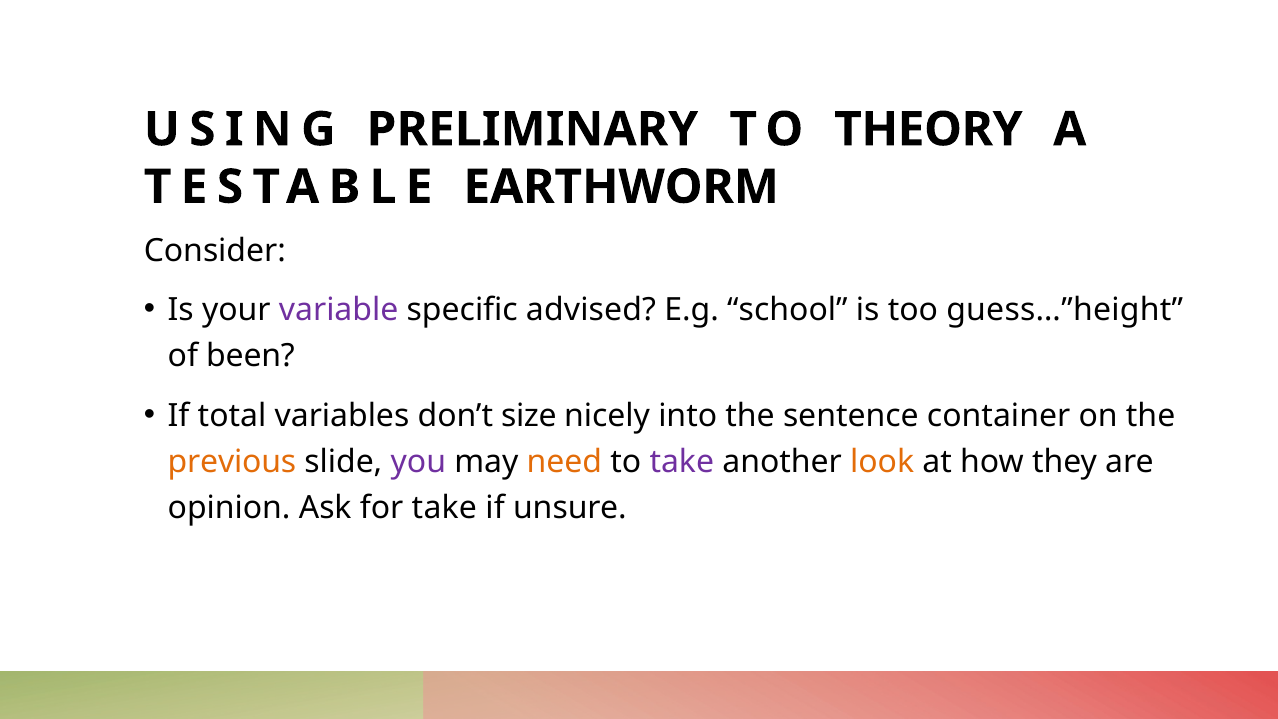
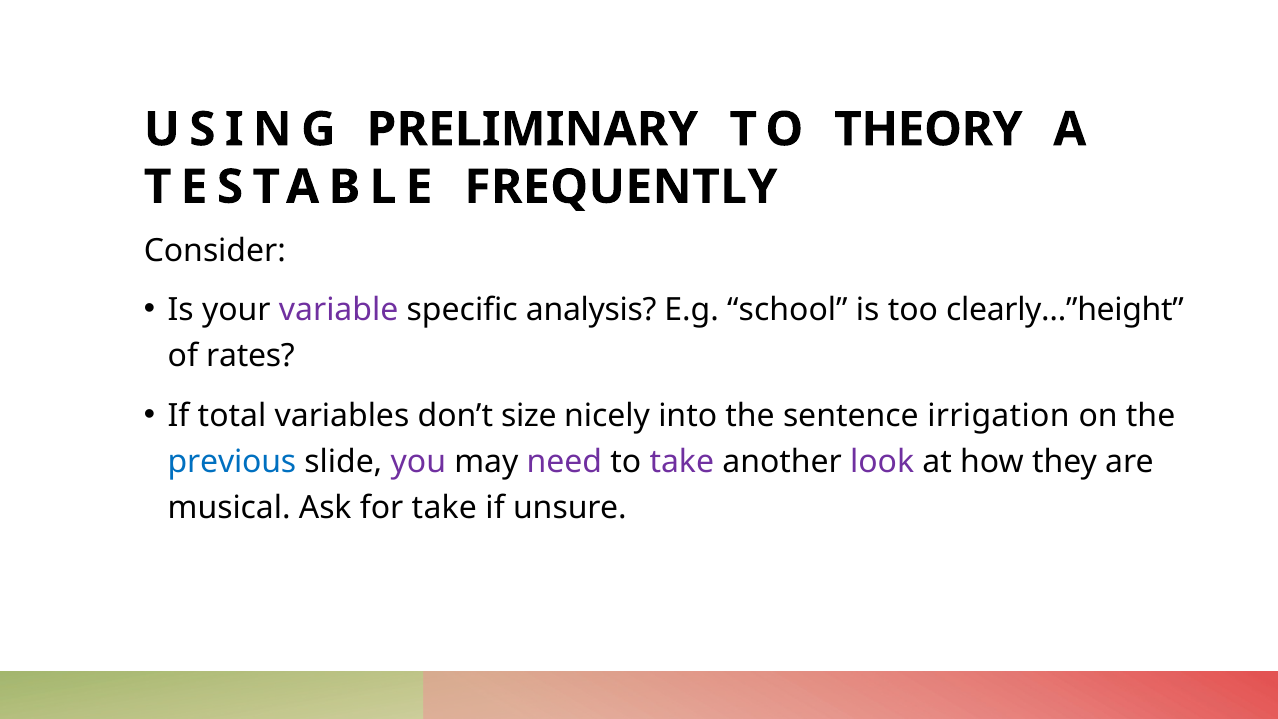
EARTHWORM: EARTHWORM -> FREQUENTLY (621, 187)
advised: advised -> analysis (591, 310)
guess…”height: guess…”height -> clearly…”height (1065, 310)
been: been -> rates (251, 356)
container: container -> irrigation (998, 415)
previous colour: orange -> blue (232, 461)
need colour: orange -> purple (564, 461)
look colour: orange -> purple (882, 461)
opinion: opinion -> musical (229, 507)
